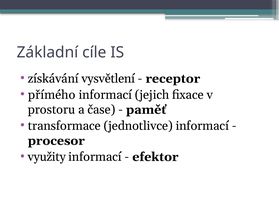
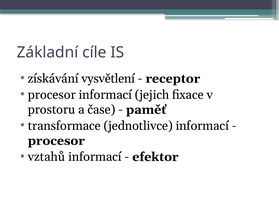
přímého: přímého -> procesor (52, 94)
využity: využity -> vztahů (47, 156)
